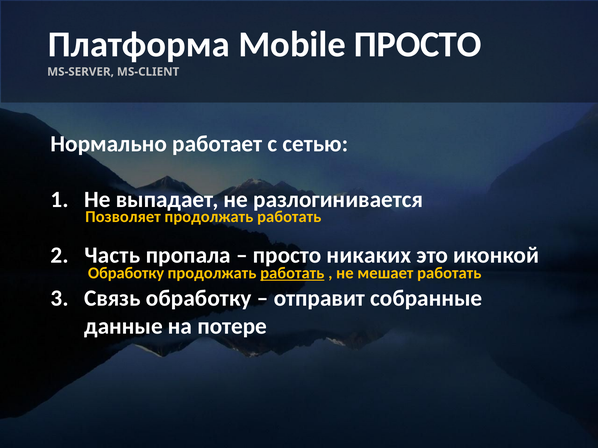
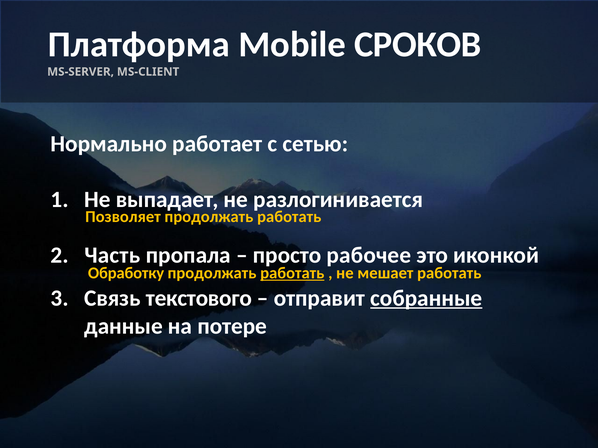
Mobile ПРОСТО: ПРОСТО -> СРОКОВ (418, 44)
никаких: никаких -> рабочее (369, 256)
Связь обработку: обработку -> текстового (199, 298)
собранные underline: none -> present (426, 298)
